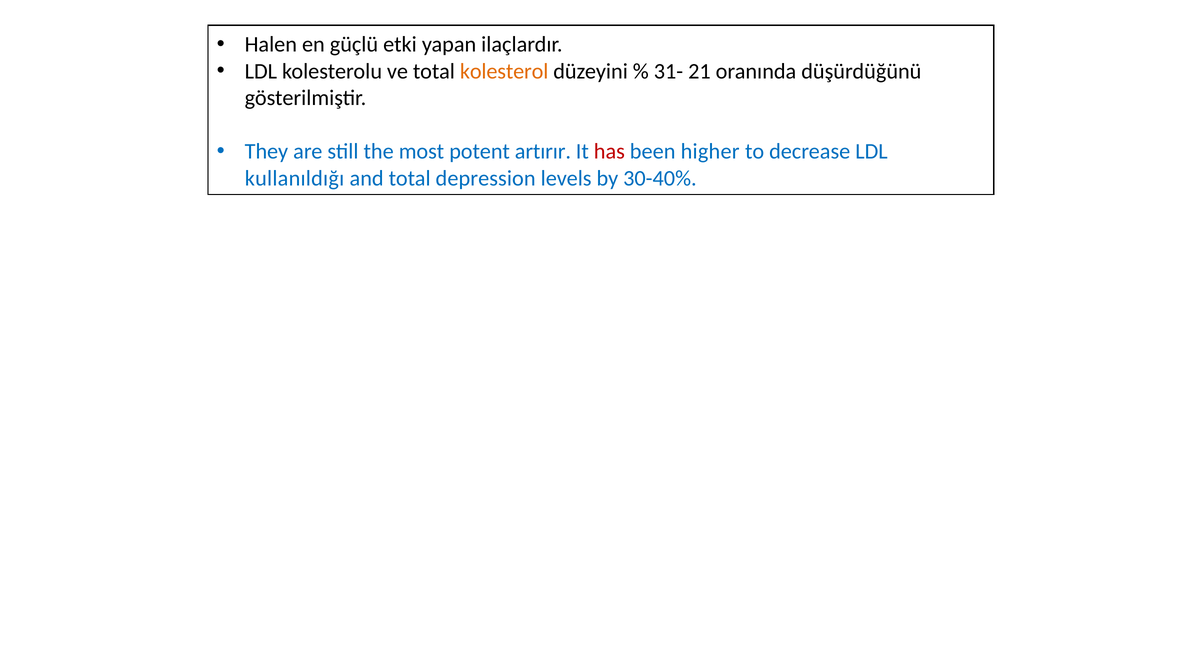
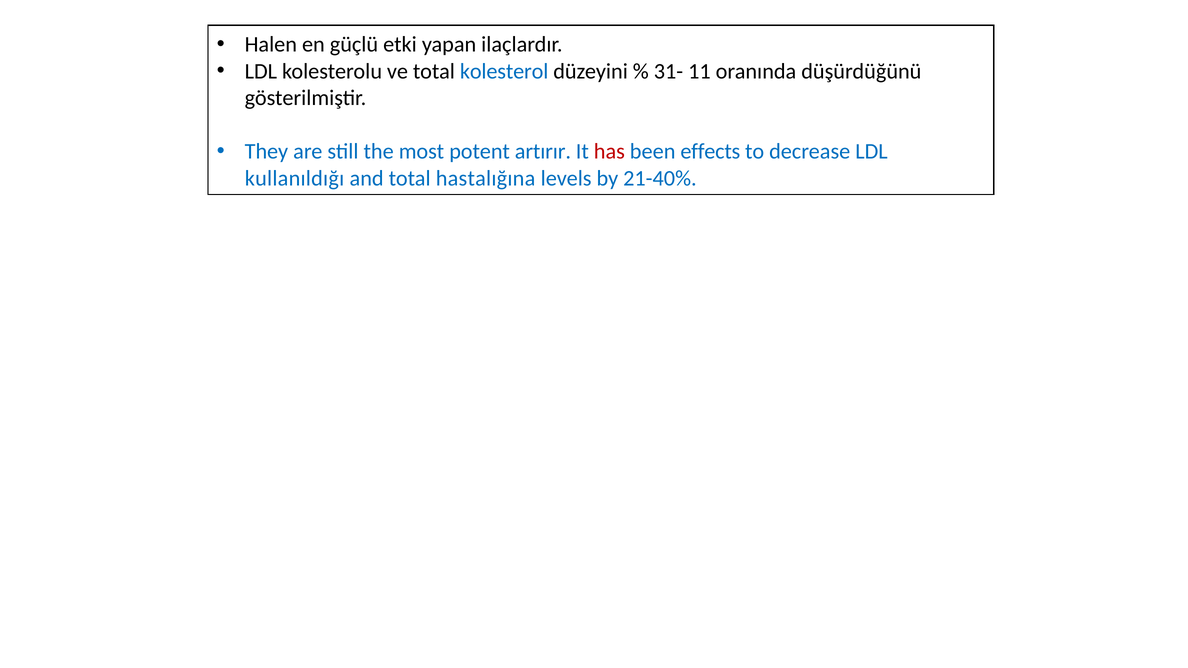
kolesterol colour: orange -> blue (504, 71)
21: 21 -> 11 (699, 71)
higher: higher -> effects (710, 152)
depression: depression -> hastalığına (486, 178)
30-40%: 30-40% -> 21-40% (660, 178)
